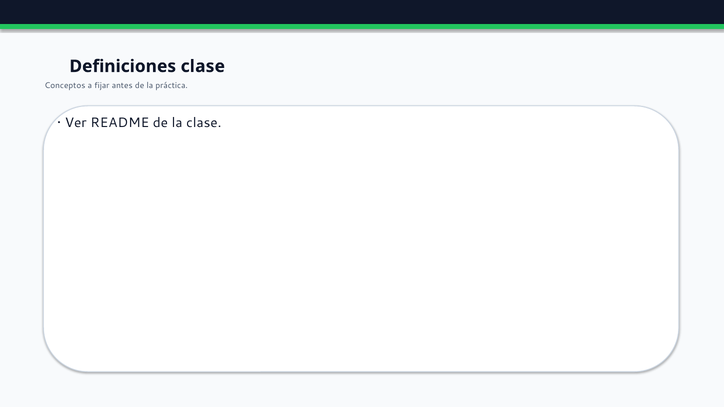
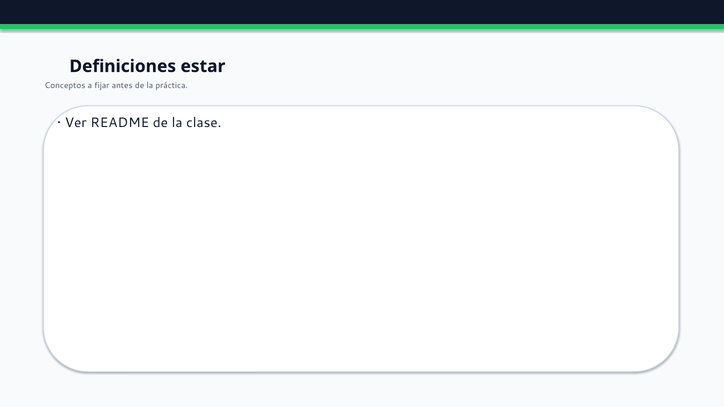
Definiciones clase: clase -> estar (203, 66)
